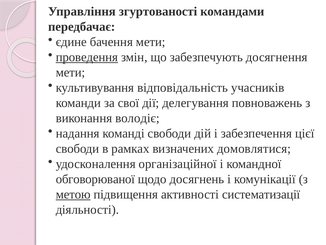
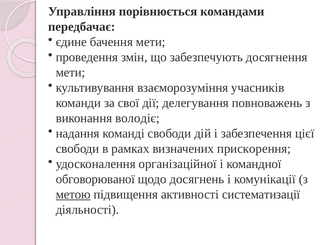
згуртованості: згуртованості -> порівнюється (158, 11)
проведення underline: present -> none (87, 57)
відповідальність: відповідальність -> взаєморозуміння (183, 88)
домовлятися: домовлятися -> прискорення (254, 148)
